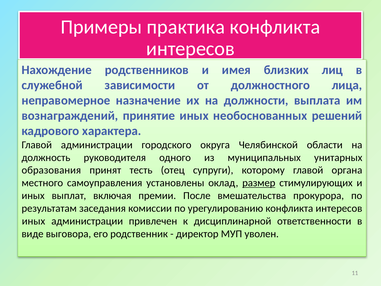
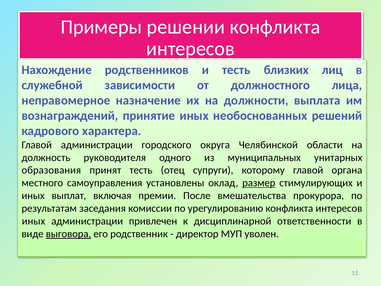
практика: практика -> решении (186, 27)
и имея: имея -> тесть (236, 70)
выговора underline: none -> present (68, 234)
